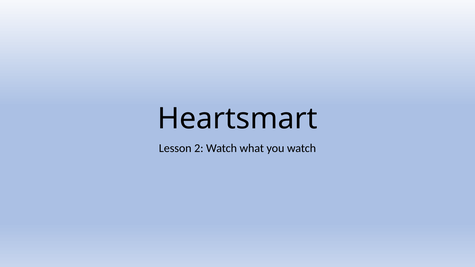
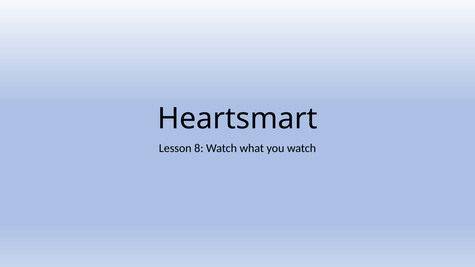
2: 2 -> 8 (199, 148)
